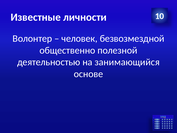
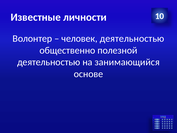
человек безвозмездной: безвозмездной -> деятельностью (132, 38)
